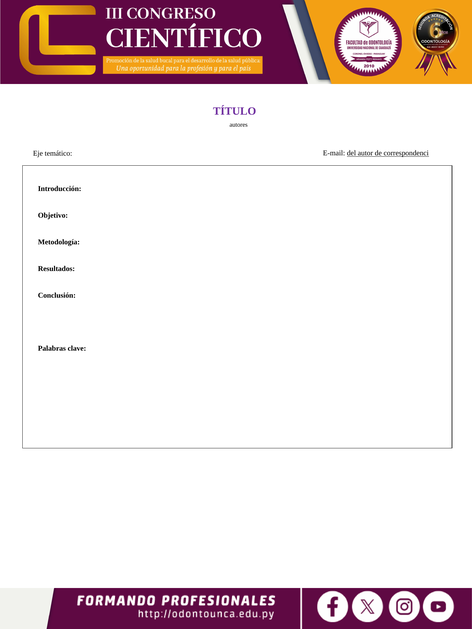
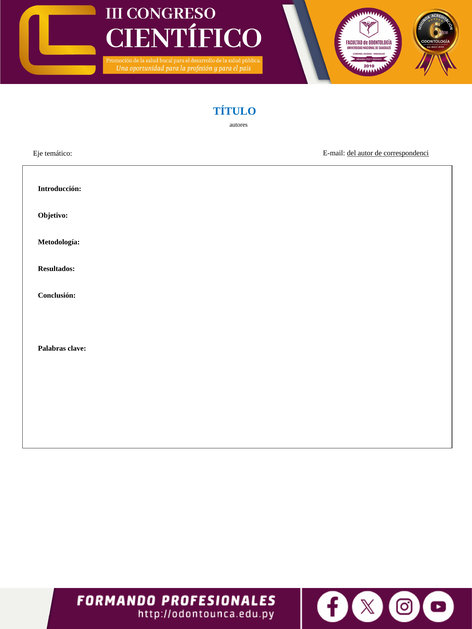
TÍTULO colour: purple -> blue (235, 111)
